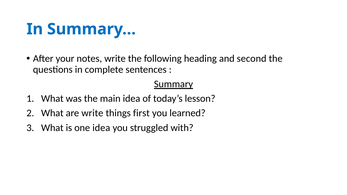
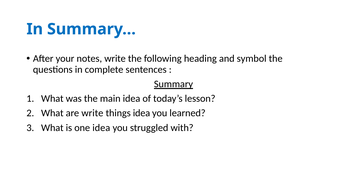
second: second -> symbol (252, 59)
things first: first -> idea (141, 113)
